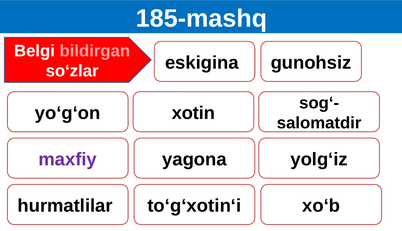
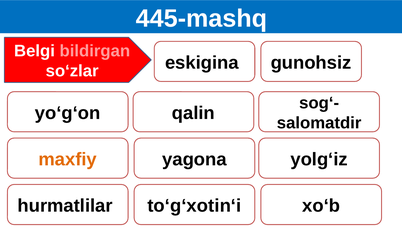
185-mashq: 185-mashq -> 445-mashq (201, 18)
xotin: xotin -> qalin (193, 113)
maxfiy colour: purple -> orange (68, 160)
